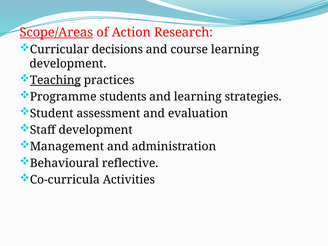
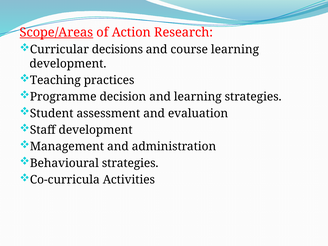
Teaching underline: present -> none (55, 80)
students: students -> decision (123, 97)
Behavioural reflective: reflective -> strategies (130, 163)
